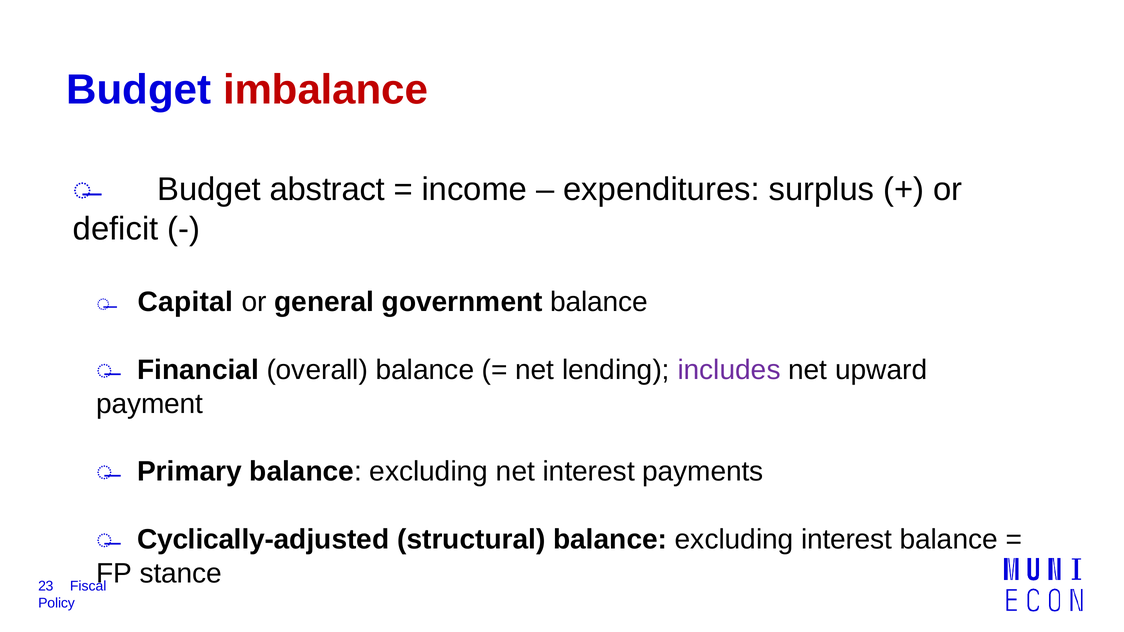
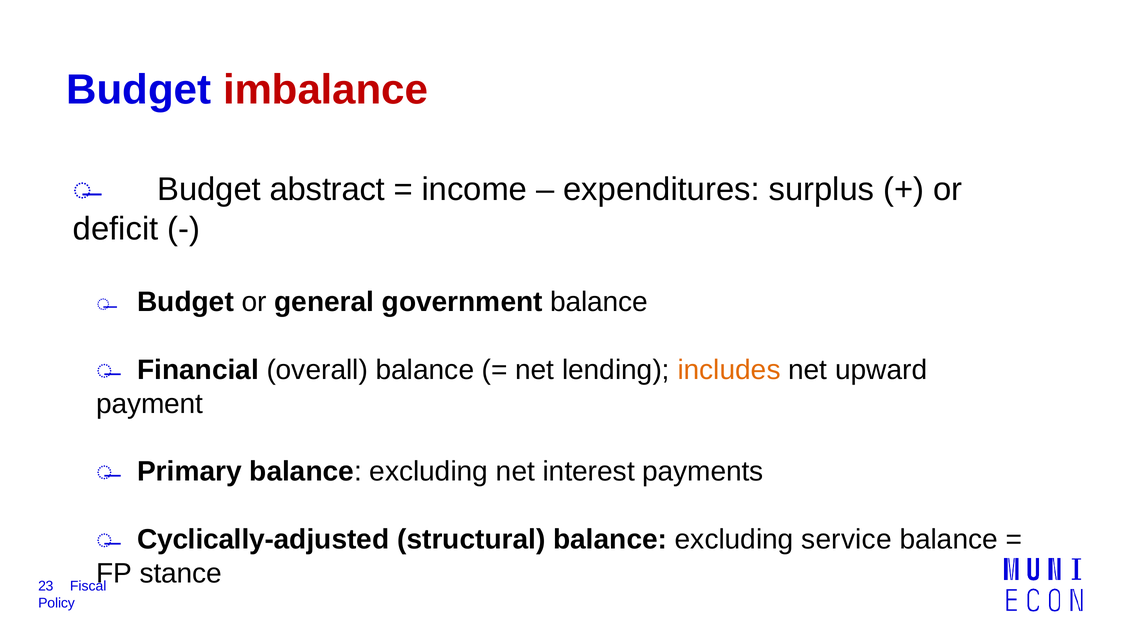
Capital: Capital -> Budget (186, 302)
includes colour: purple -> orange (729, 370)
excluding interest: interest -> service (846, 540)
